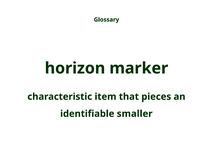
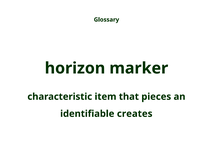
smaller: smaller -> creates (135, 114)
